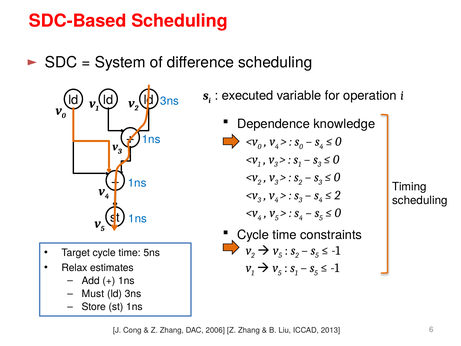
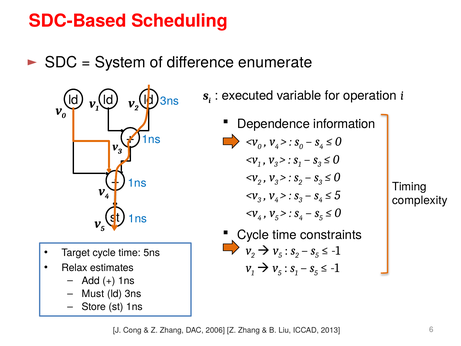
difference scheduling: scheduling -> enumerate (275, 62)
knowledge: knowledge -> information (344, 124)
2: 2 -> 5 (337, 195)
scheduling: scheduling -> complexity (420, 200)
